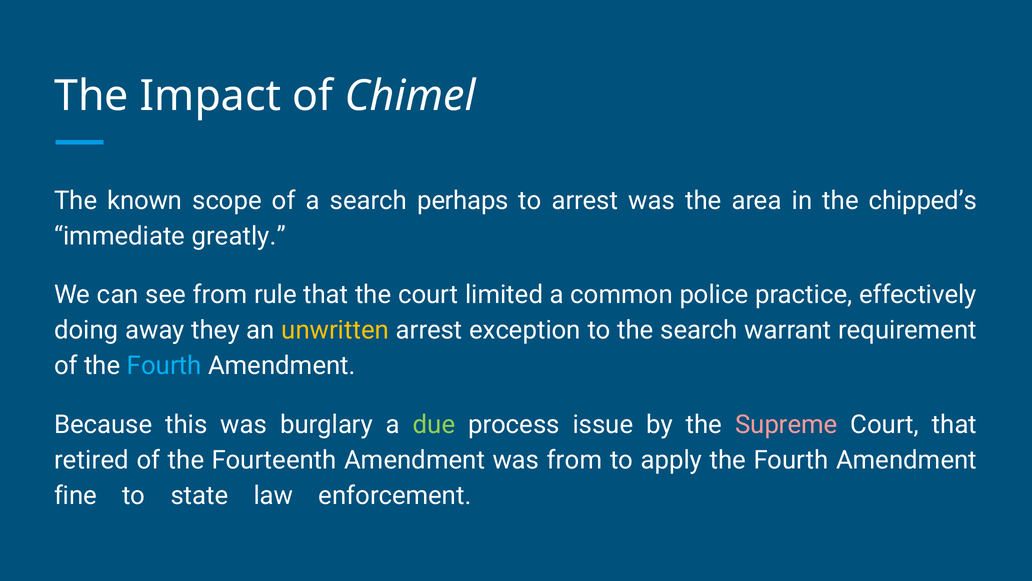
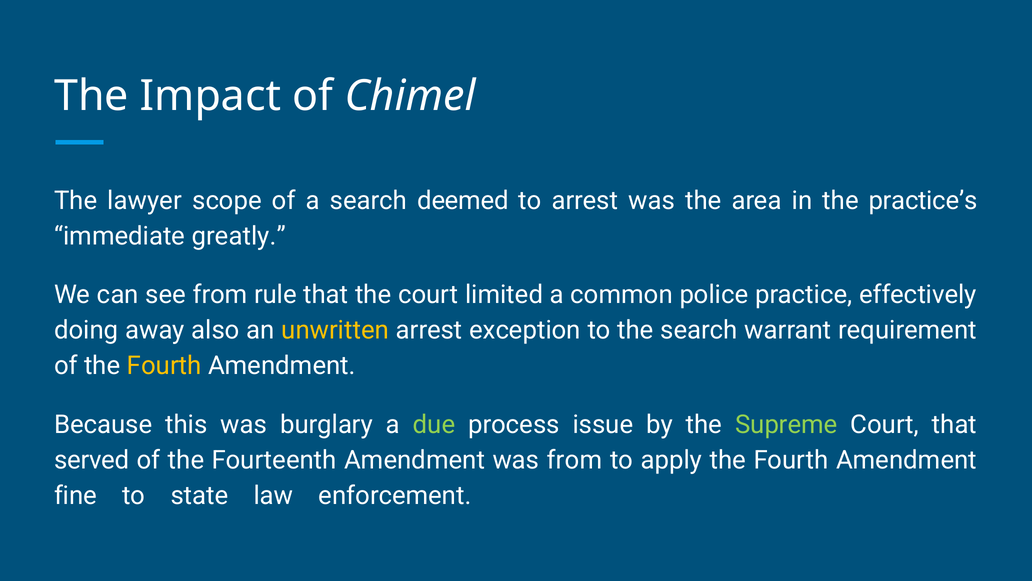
known: known -> lawyer (145, 200)
perhaps: perhaps -> deemed (463, 200)
chipped’s: chipped’s -> practice’s (923, 200)
they: they -> also (215, 330)
Fourth colour: light blue -> yellow (164, 366)
Supreme colour: pink -> light green (786, 424)
retired: retired -> served (92, 460)
